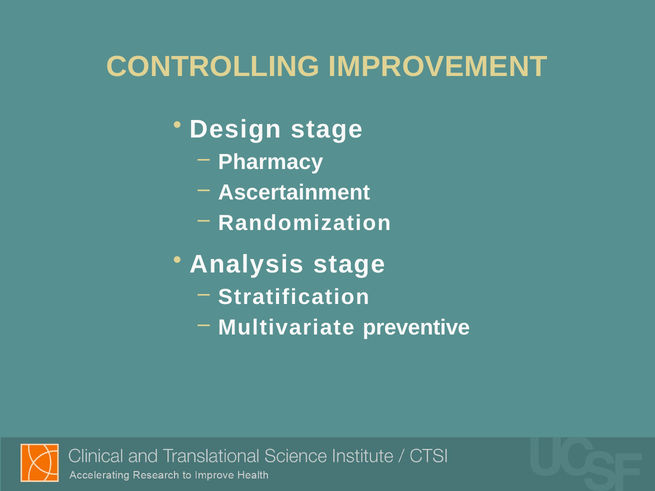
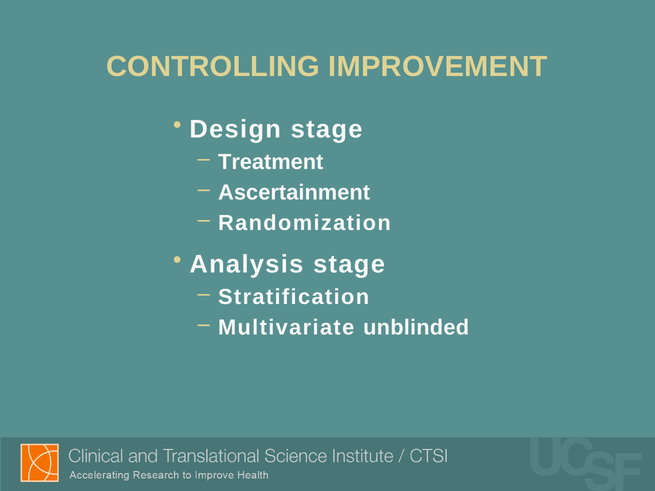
Pharmacy: Pharmacy -> Treatment (271, 162)
preventive: preventive -> unblinded (416, 328)
